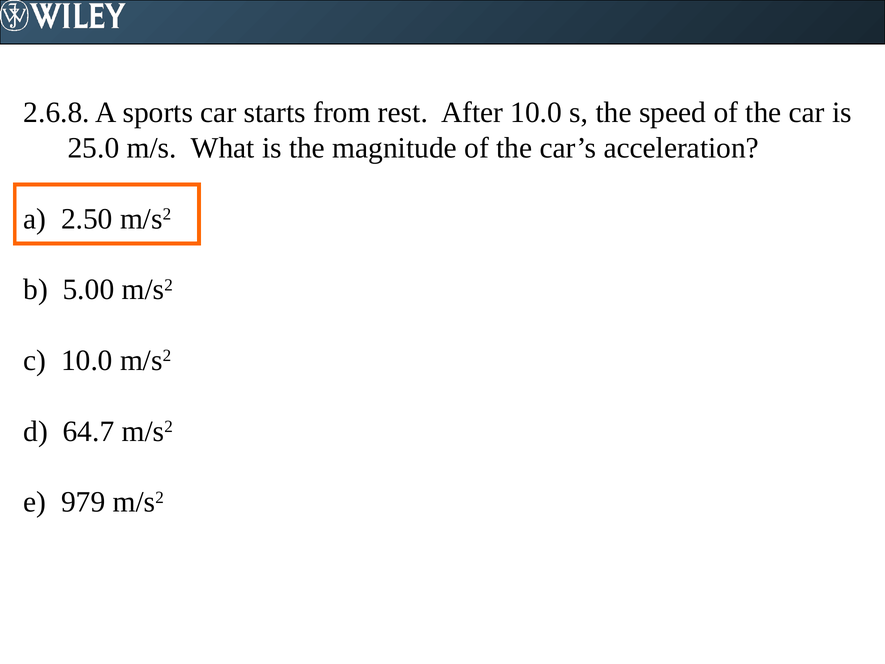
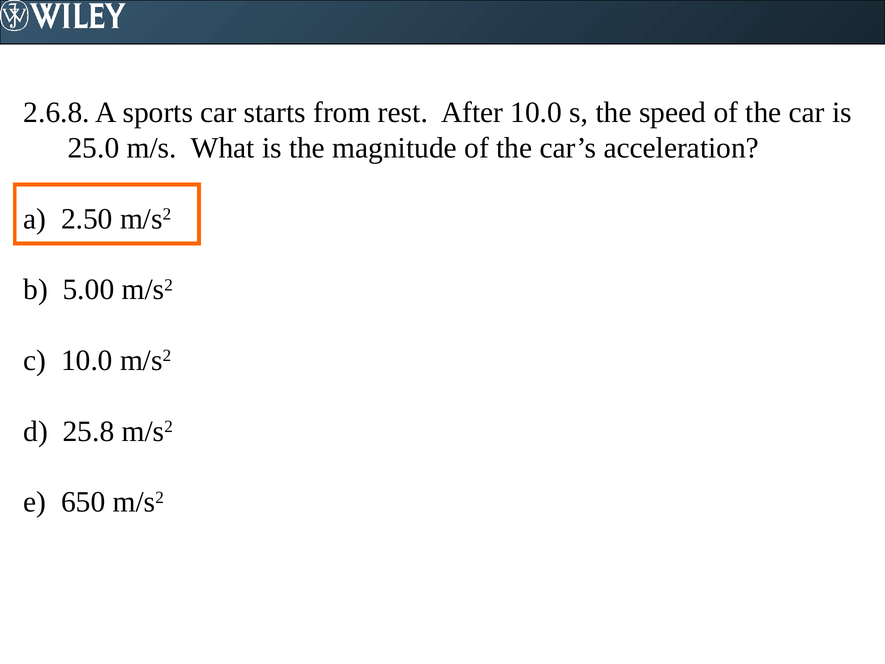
64.7: 64.7 -> 25.8 (89, 431)
979: 979 -> 650 (83, 502)
